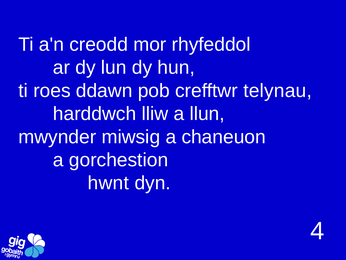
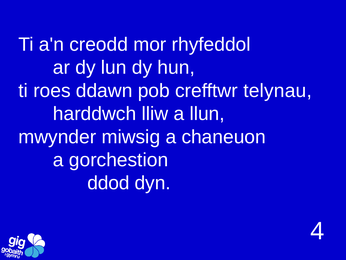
hwnt: hwnt -> ddod (108, 183)
